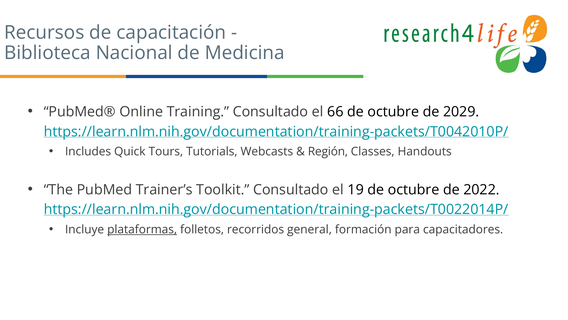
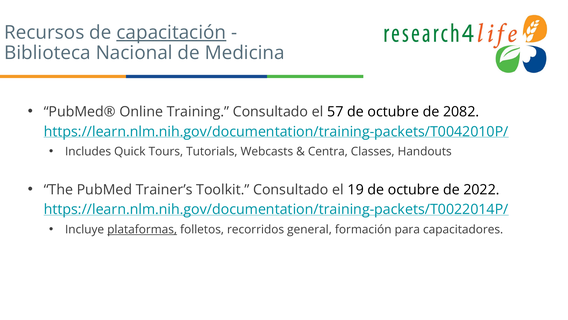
capacitación underline: none -> present (171, 32)
66: 66 -> 57 (335, 112)
2029: 2029 -> 2082 (461, 112)
Región: Región -> Centra (328, 151)
